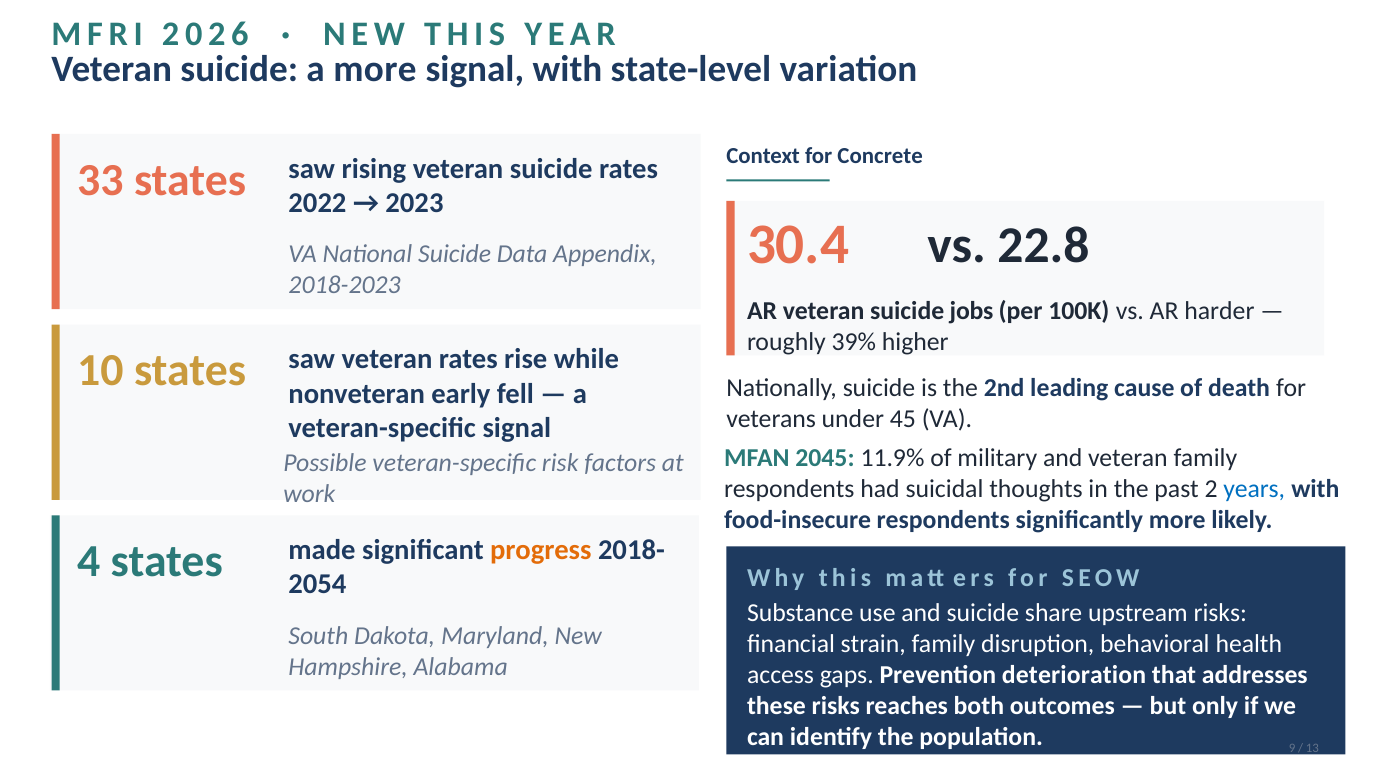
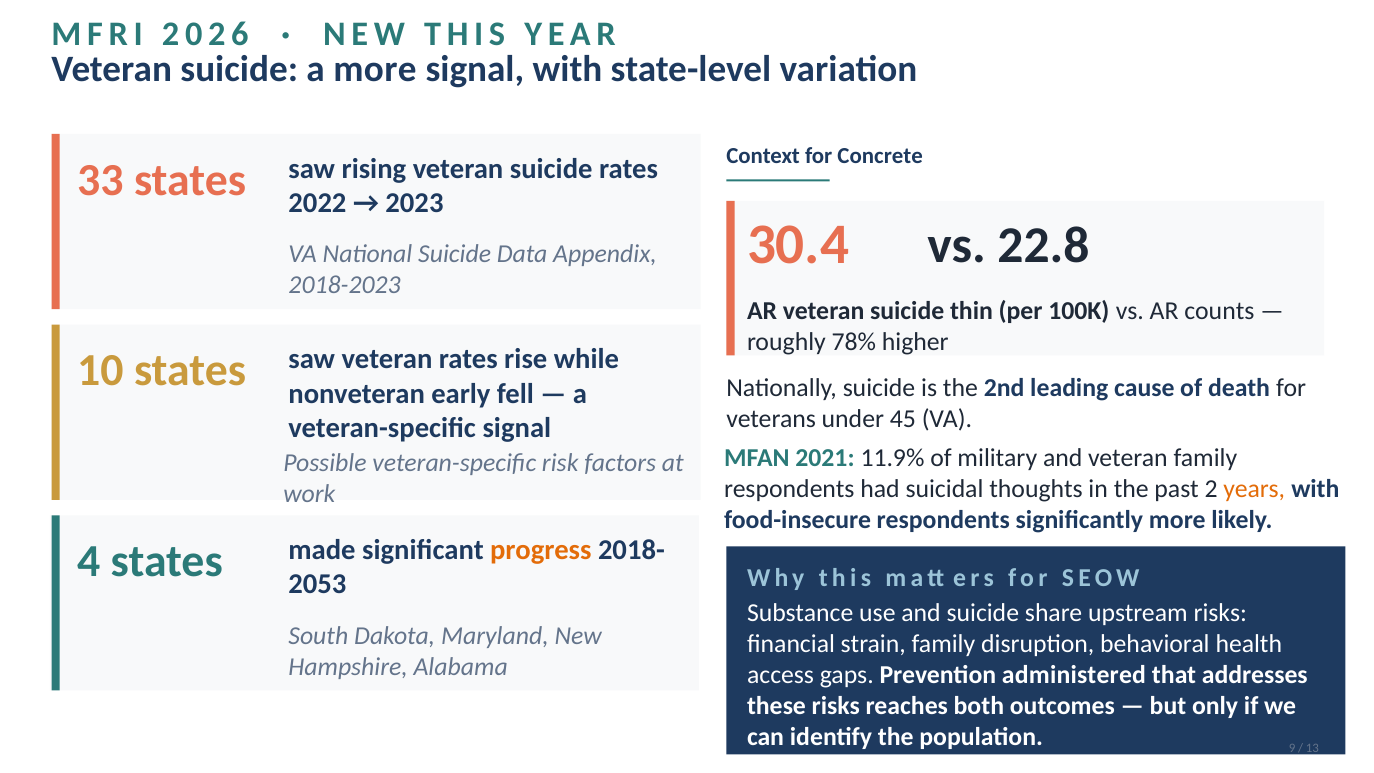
jobs: jobs -> thin (971, 311)
harder: harder -> counts (1219, 311)
39%: 39% -> 78% (854, 342)
2045: 2045 -> 2021 (825, 458)
years colour: blue -> orange (1254, 489)
2054: 2054 -> 2053 (317, 584)
deterioration: deterioration -> administered (1074, 675)
